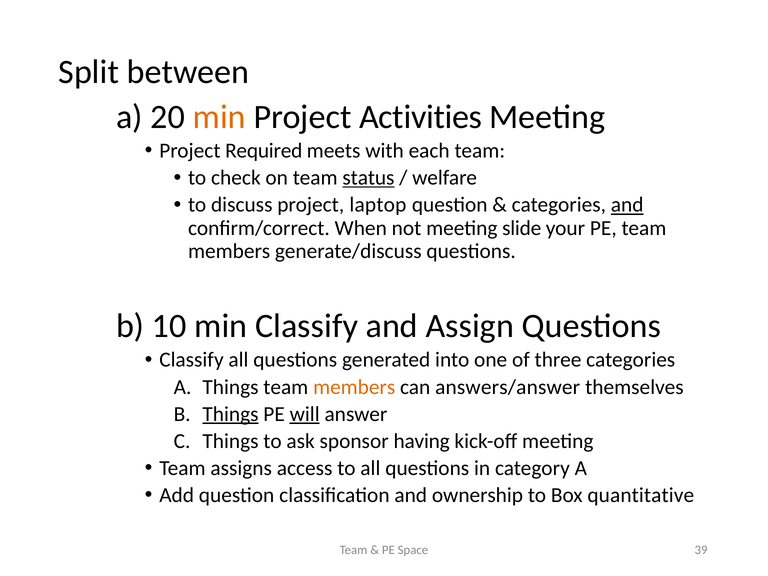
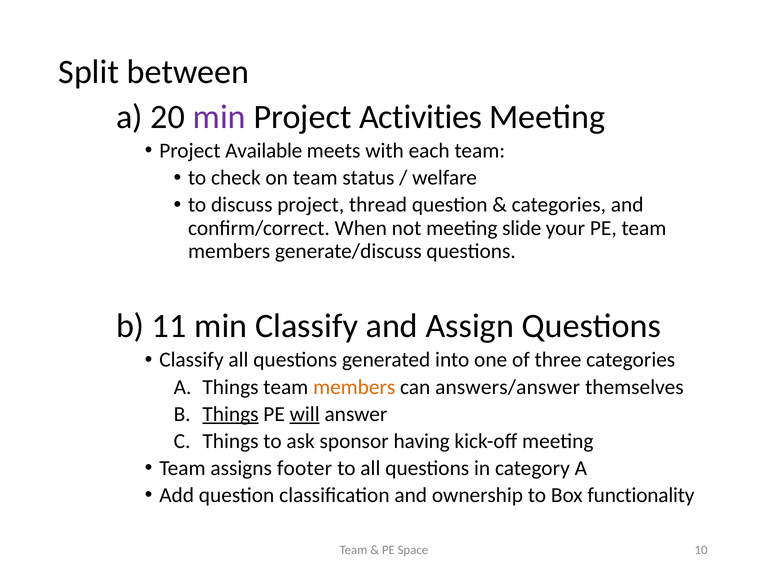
min colour: orange -> purple (219, 117)
Required: Required -> Available (264, 151)
status underline: present -> none (368, 178)
laptop: laptop -> thread (378, 205)
and underline: present -> none (627, 205)
10: 10 -> 11 (169, 326)
access: access -> footer (305, 468)
quantitative: quantitative -> functionality (641, 495)
39: 39 -> 10 (701, 550)
